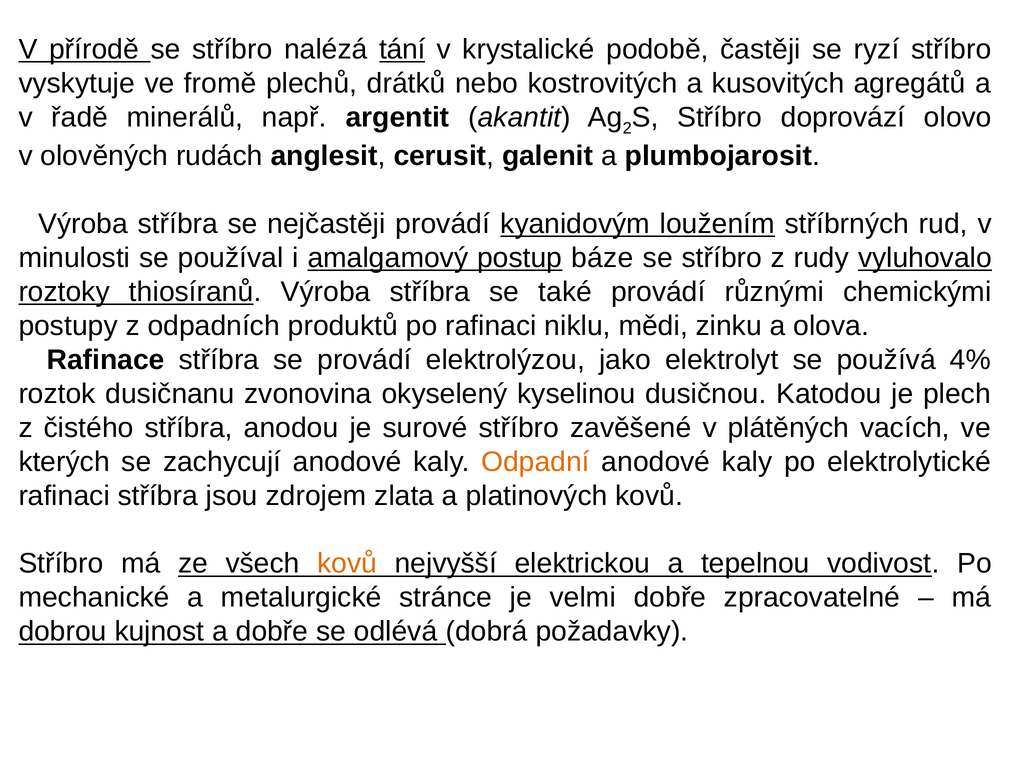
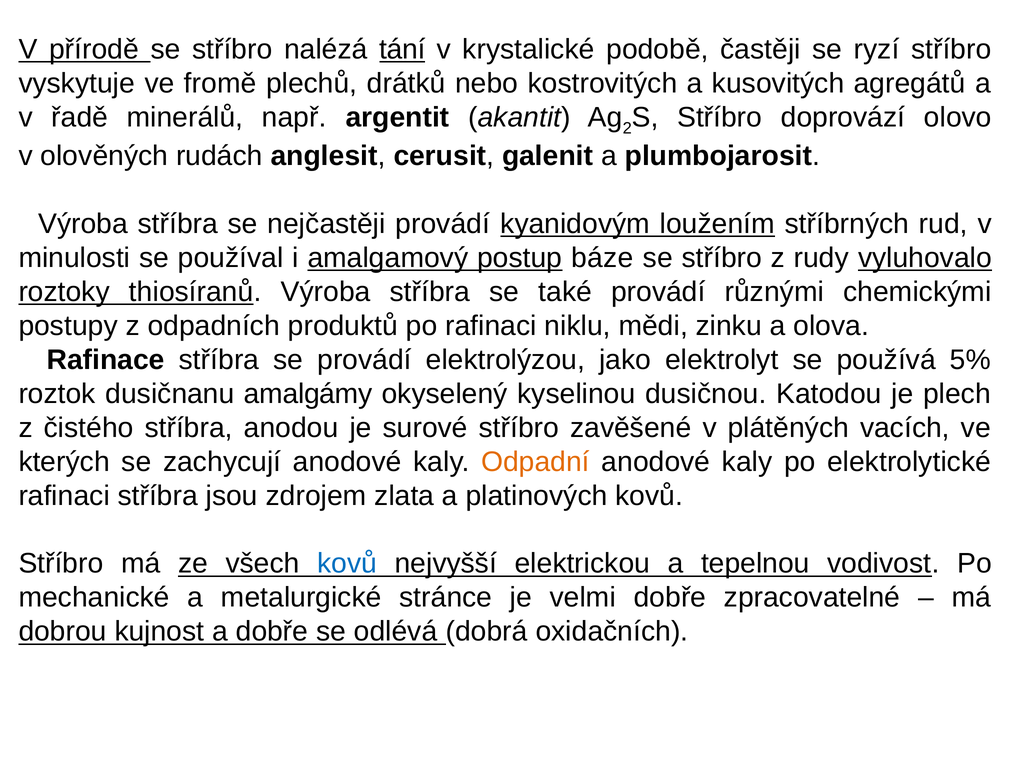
4%: 4% -> 5% (970, 360)
zvonovina: zvonovina -> amalgámy (308, 394)
kovů colour: orange -> blue (347, 564)
požadavky: požadavky -> oxidačních (612, 632)
